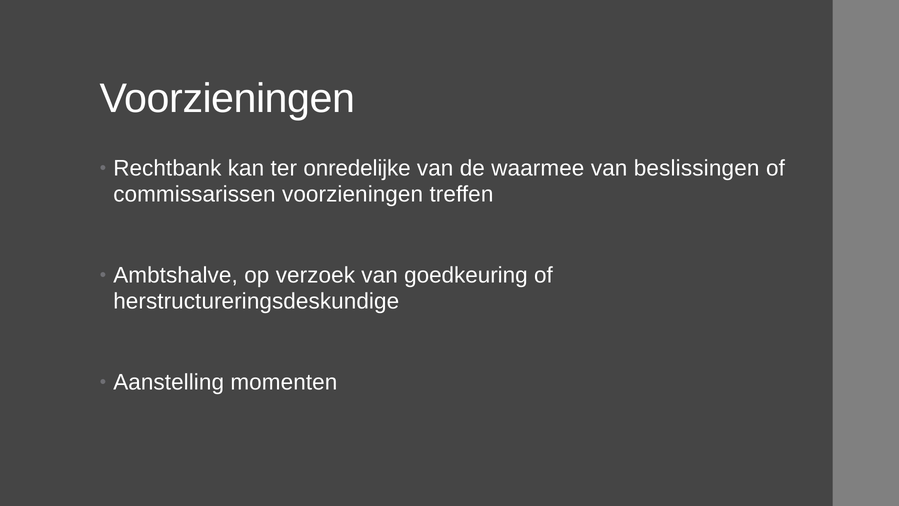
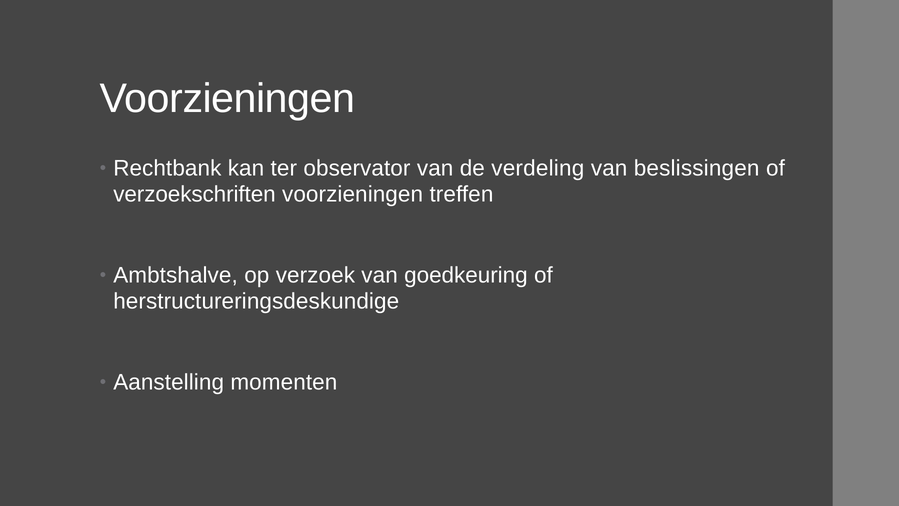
onredelijke: onredelijke -> observator (357, 168)
waarmee: waarmee -> verdeling (538, 168)
commissarissen: commissarissen -> verzoekschriften (194, 194)
